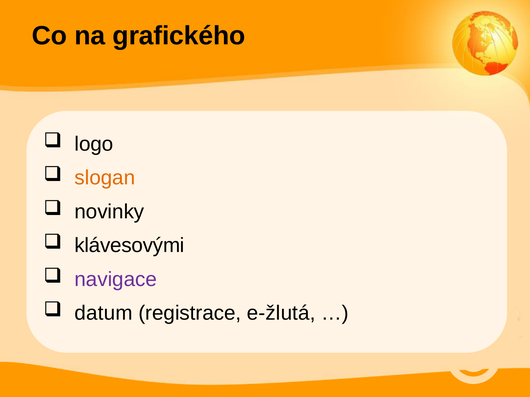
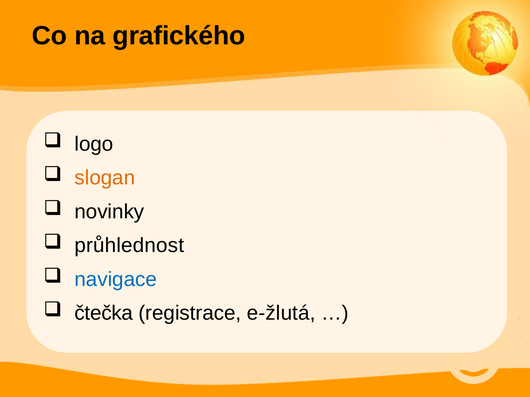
klávesovými: klávesovými -> průhlednost (129, 246)
navigace colour: purple -> blue (116, 280)
datum: datum -> čtečka (104, 313)
